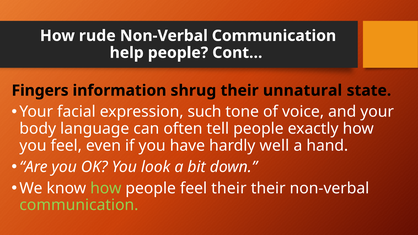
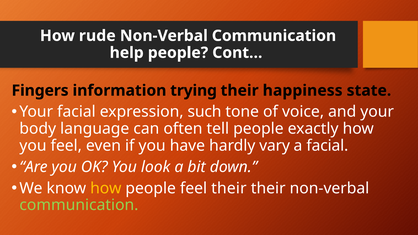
shrug: shrug -> trying (194, 91)
unnatural: unnatural -> happiness (303, 91)
well: well -> vary (275, 146)
a hand: hand -> facial (327, 146)
how colour: light green -> yellow (106, 188)
